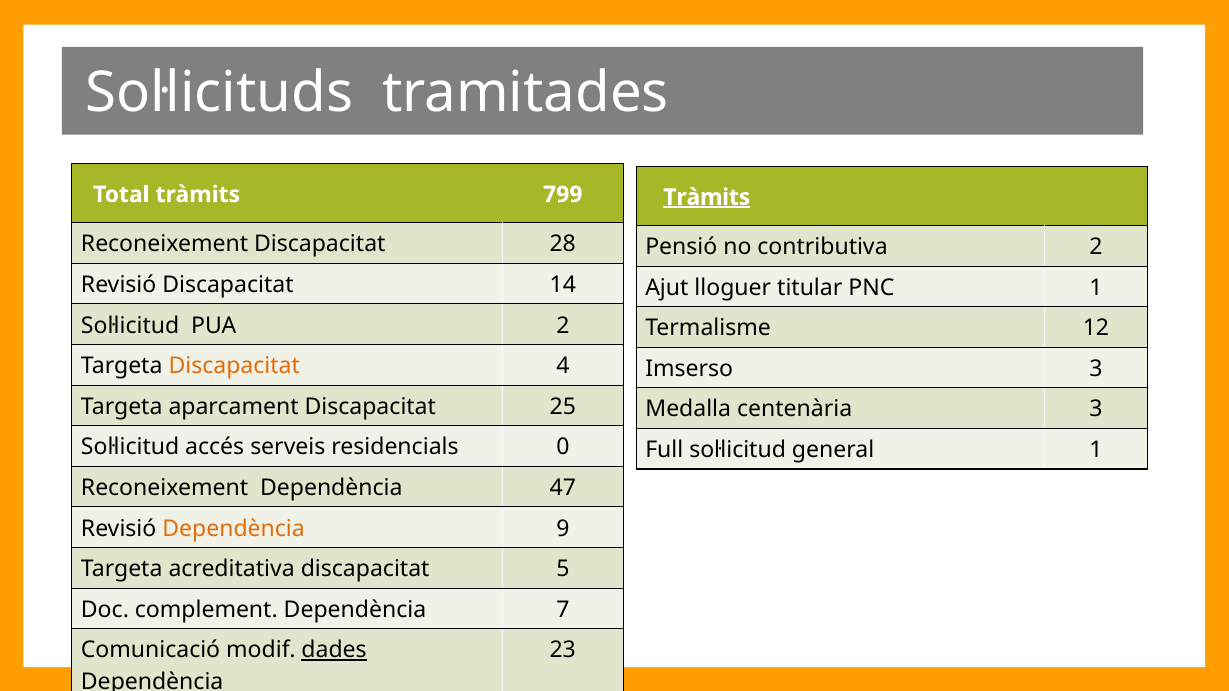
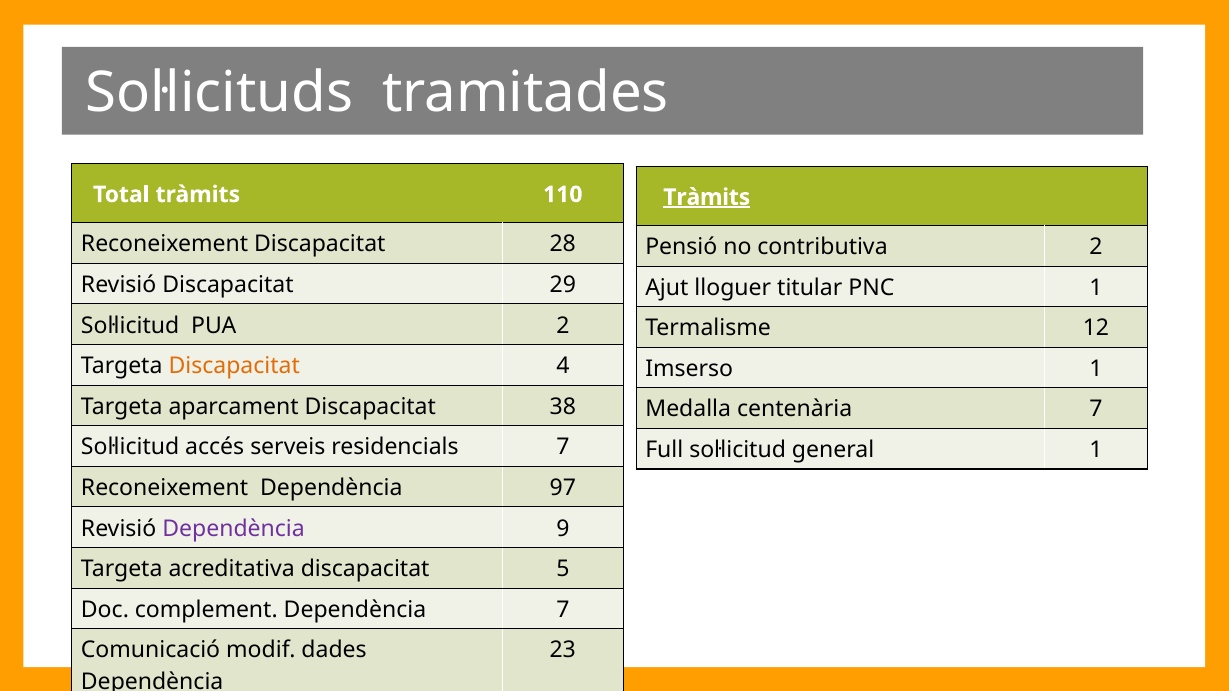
799: 799 -> 110 (563, 195)
14: 14 -> 29 (563, 285)
Imserso 3: 3 -> 1 (1096, 369)
25: 25 -> 38 (563, 407)
centenària 3: 3 -> 7 (1096, 410)
residencials 0: 0 -> 7 (563, 447)
47: 47 -> 97 (563, 488)
Dependència colour: orange -> purple (234, 529)
dades underline: present -> none (334, 650)
